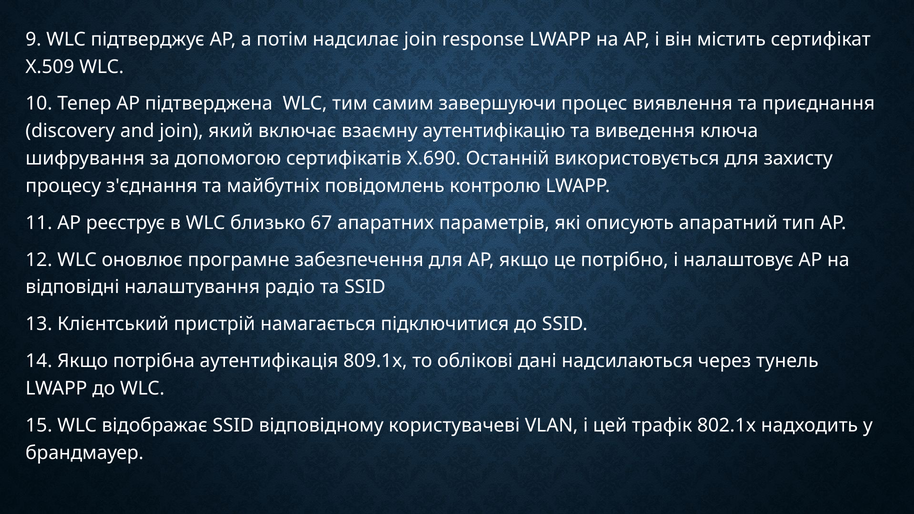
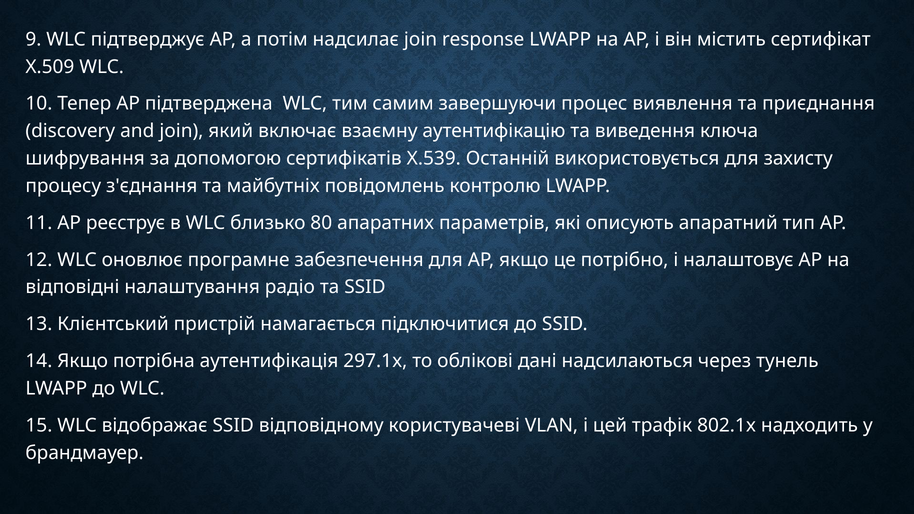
X.690: X.690 -> X.539 (434, 159)
67: 67 -> 80 (321, 223)
809.1x: 809.1x -> 297.1x (375, 361)
